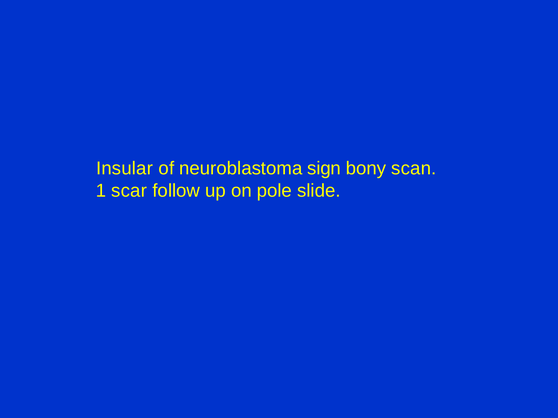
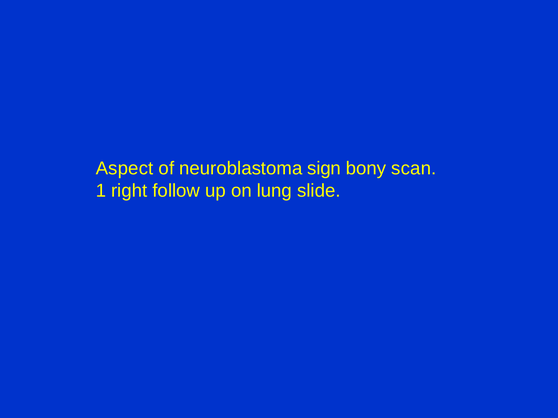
Insular: Insular -> Aspect (125, 169)
scar: scar -> right (129, 191)
pole: pole -> lung (274, 191)
